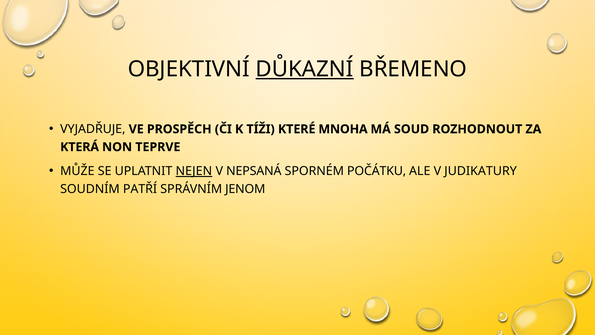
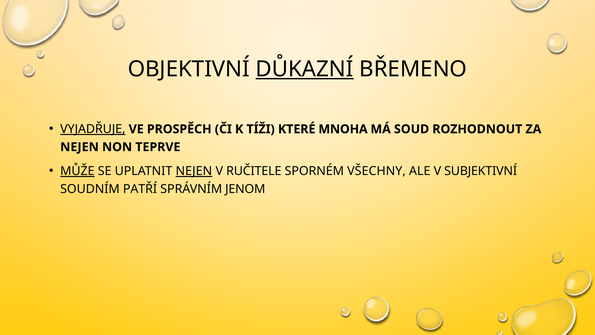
VYJADŘUJE underline: none -> present (93, 129)
KTERÁ: KTERÁ -> NEJEN (79, 147)
MŮŽE underline: none -> present (77, 171)
NEPSANÁ: NEPSANÁ -> RUČITELE (254, 171)
POČÁTKU: POČÁTKU -> VŠECHNY (376, 171)
JUDIKATURY: JUDIKATURY -> SUBJEKTIVNÍ (481, 171)
